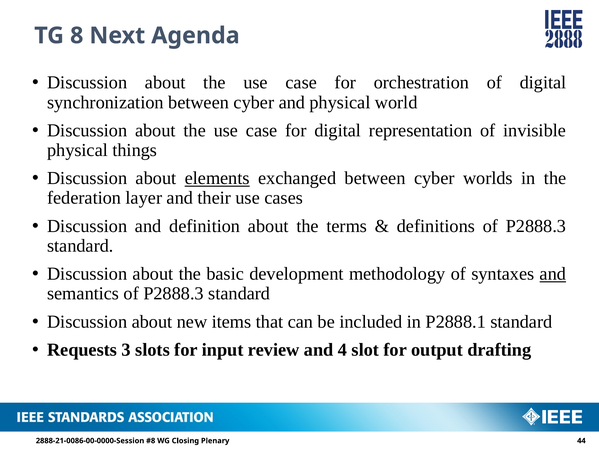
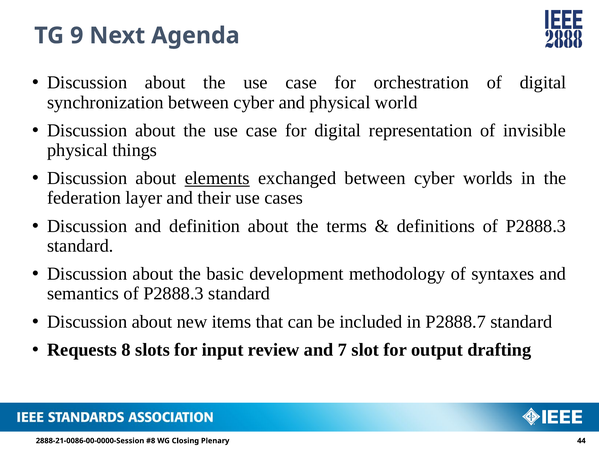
8: 8 -> 9 (77, 36)
and underline: present -> none (553, 274)
P2888.1: P2888.1 -> P2888.7 (456, 322)
3: 3 -> 8 (126, 350)
4: 4 -> 7 (342, 350)
